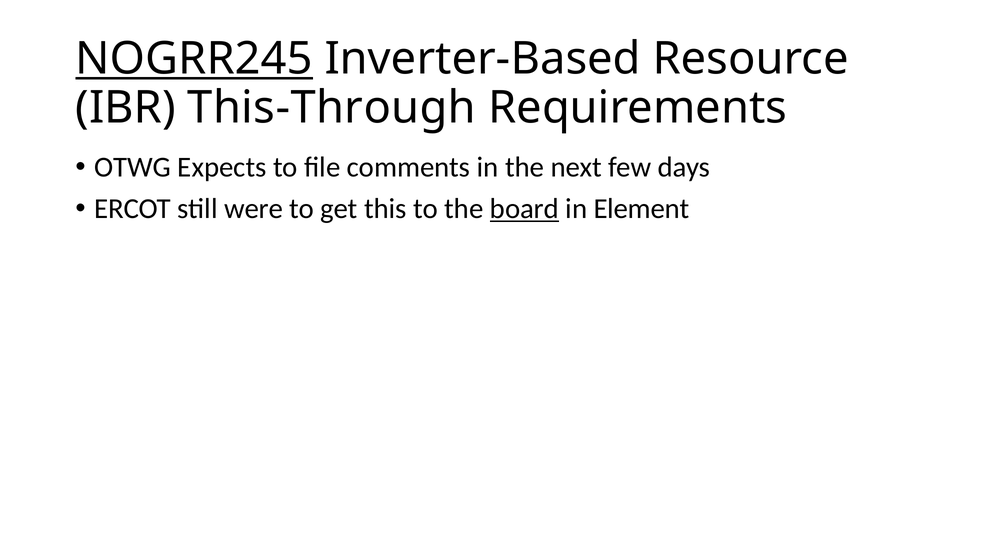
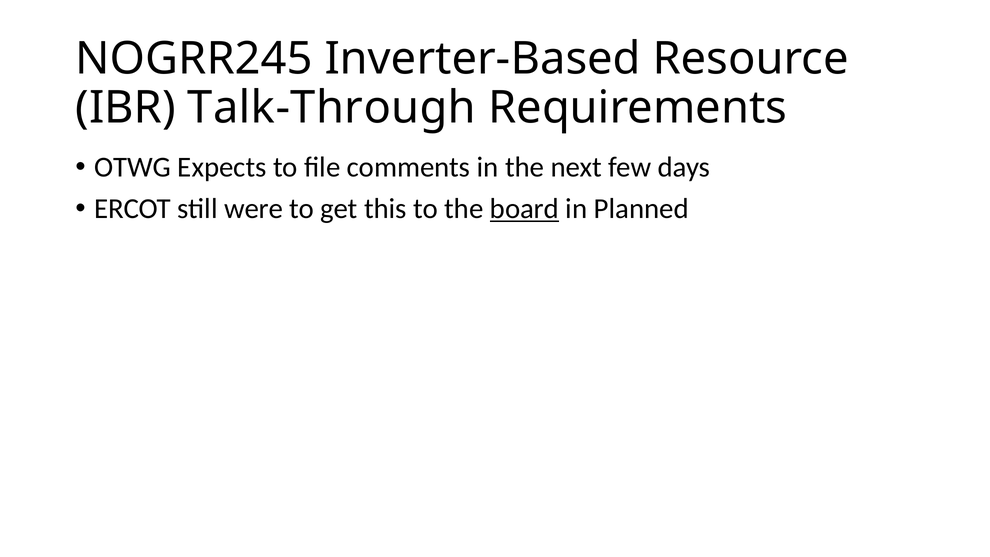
NOGRR245 underline: present -> none (194, 59)
This-Through: This-Through -> Talk-Through (332, 108)
Element: Element -> Planned (641, 209)
